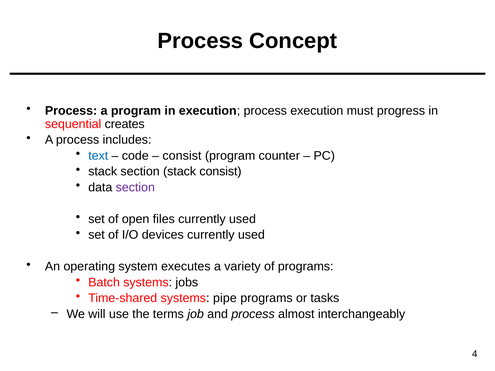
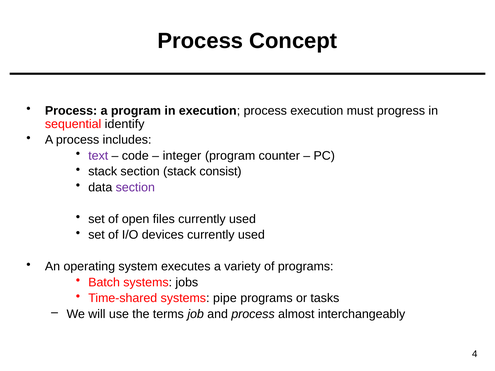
creates: creates -> identify (125, 124)
text colour: blue -> purple (98, 156)
consist: consist -> integer (182, 156)
